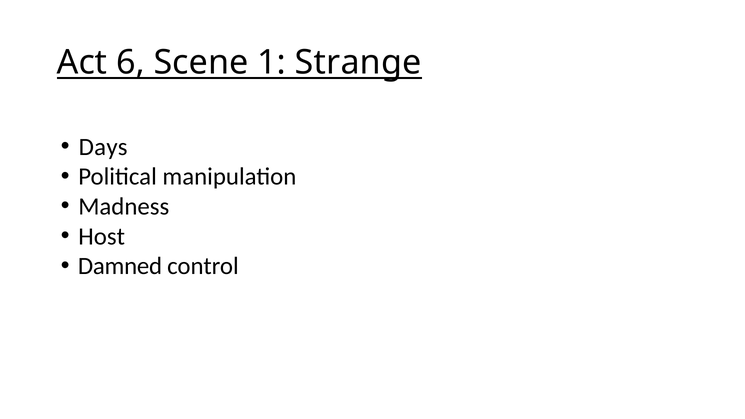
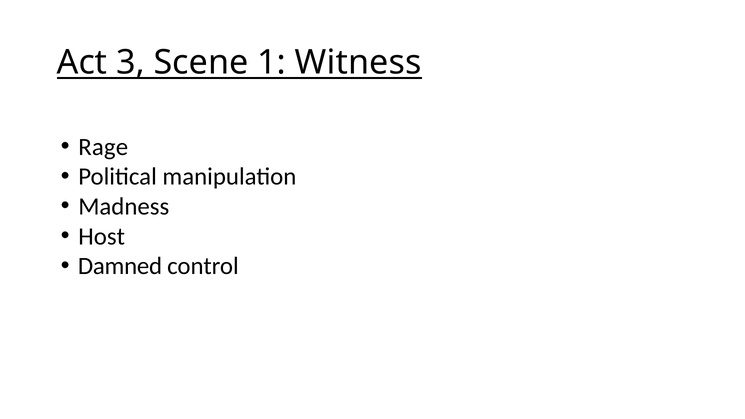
6: 6 -> 3 (131, 63)
Strange: Strange -> Witness (358, 63)
Days: Days -> Rage (103, 147)
